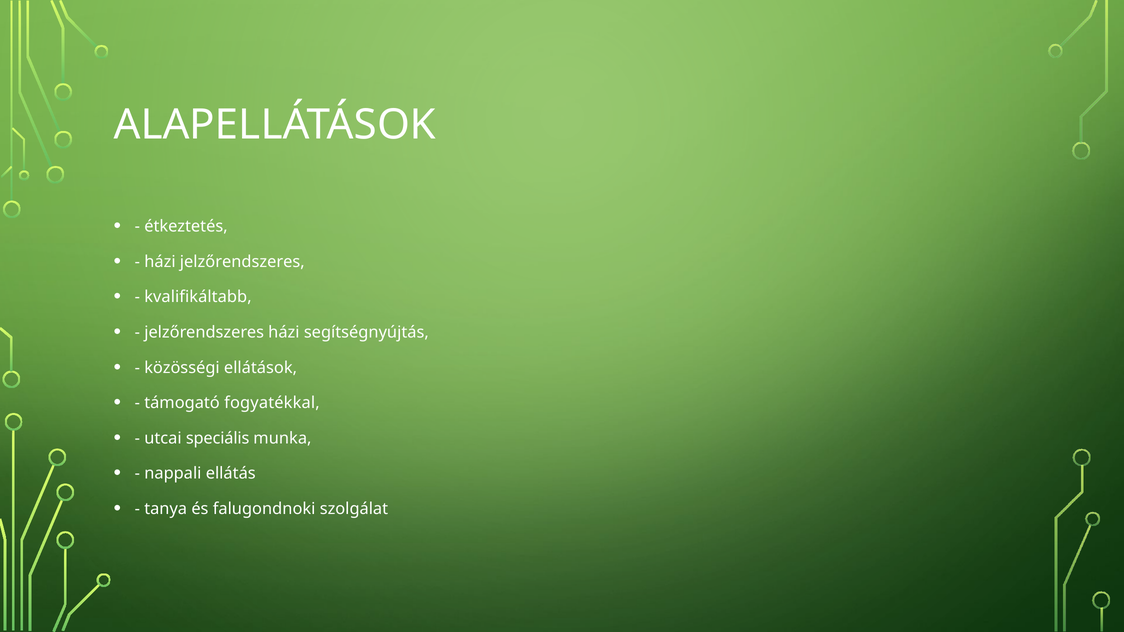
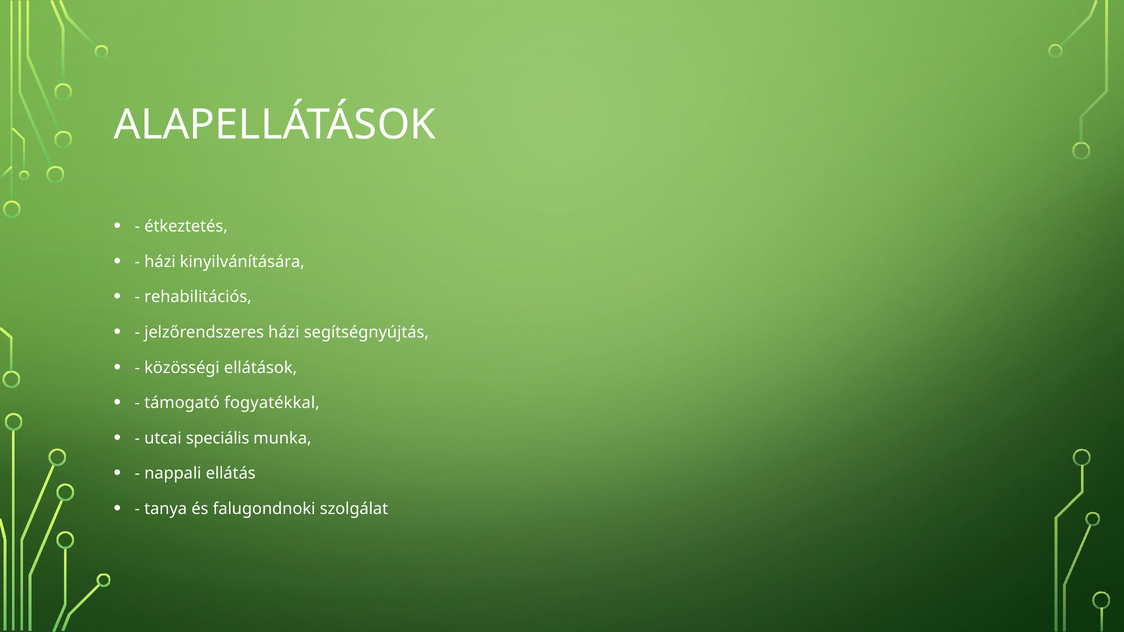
házi jelzőrendszeres: jelzőrendszeres -> kinyilvánítására (242, 262)
kvalifikáltabb: kvalifikáltabb -> rehabilitációs (198, 297)
